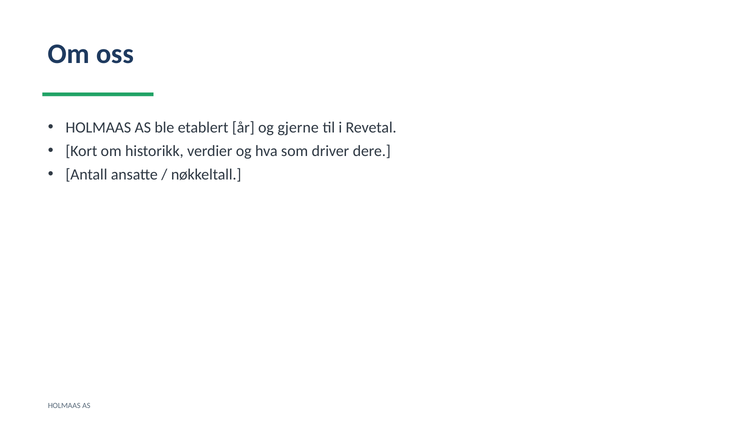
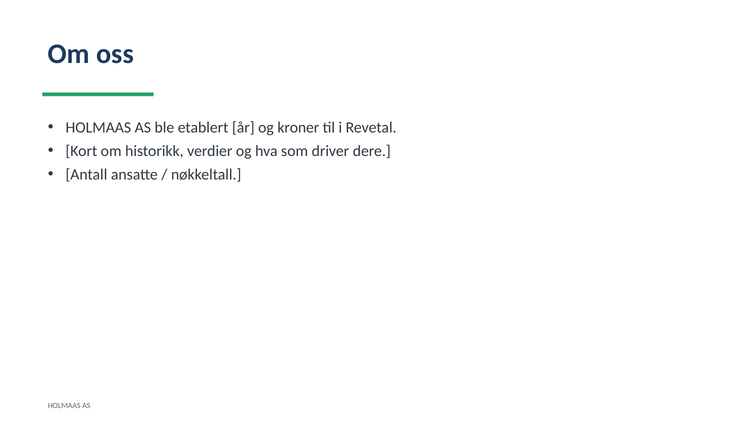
gjerne: gjerne -> kroner (298, 128)
